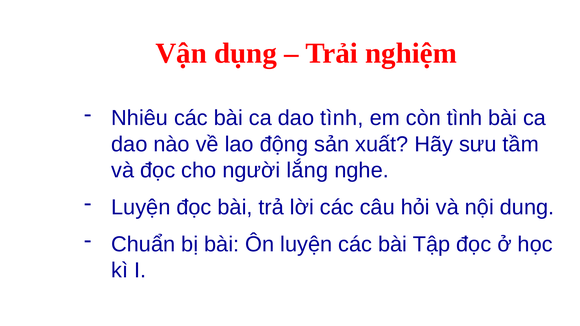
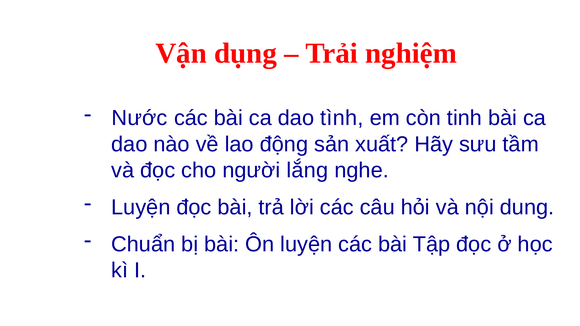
Nhiêu: Nhiêu -> Nước (140, 118)
còn tình: tình -> tinh (465, 118)
